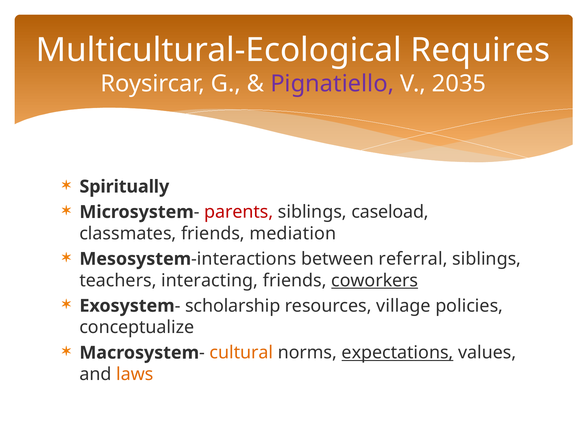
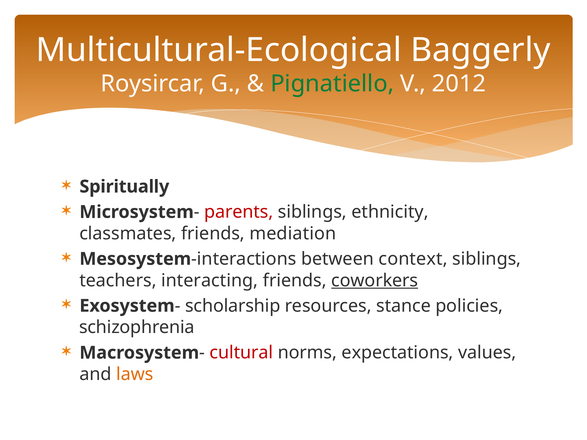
Requires: Requires -> Baggerly (480, 50)
Pignatiello colour: purple -> green (332, 84)
2035: 2035 -> 2012 (459, 84)
caseload: caseload -> ethnicity (390, 212)
referral: referral -> context (413, 259)
village: village -> stance (404, 306)
conceptualize: conceptualize -> schizophrenia (137, 328)
cultural colour: orange -> red (241, 353)
expectations underline: present -> none (398, 353)
